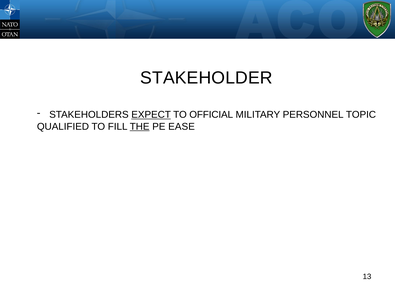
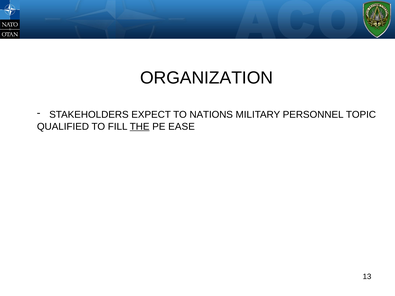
STAKEHOLDER: STAKEHOLDER -> ORGANIZATION (207, 78)
EXPECT underline: present -> none (151, 115)
OFFICIAL: OFFICIAL -> NATIONS (211, 115)
